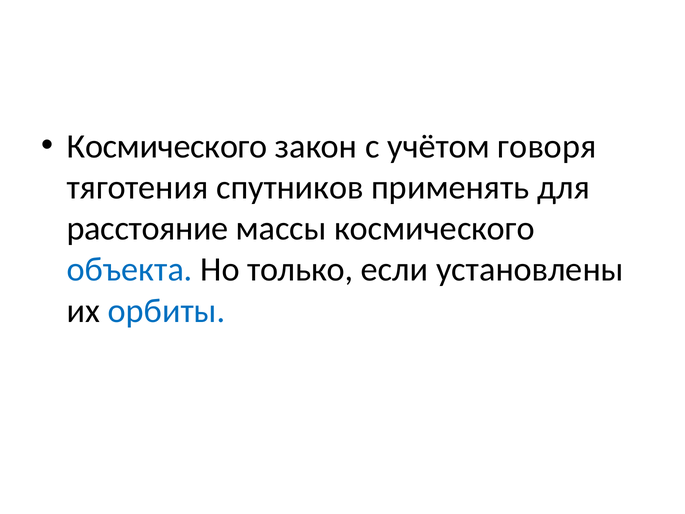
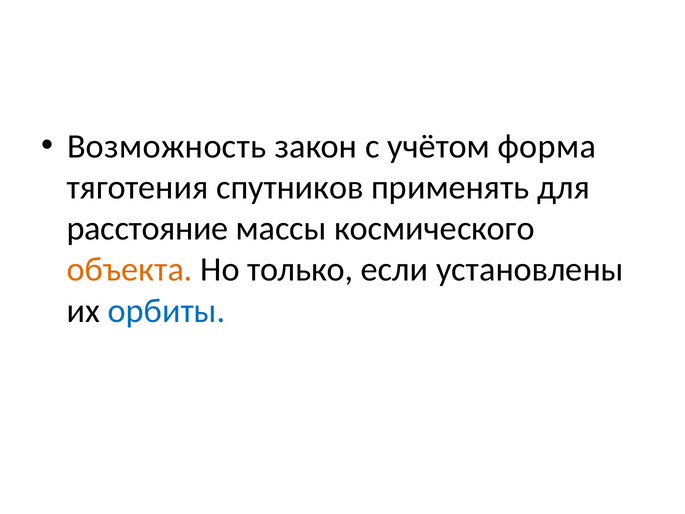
Космического: Космического -> Возможность (167, 146)
говоря: говоря -> форма (547, 146)
объекта colour: blue -> orange (130, 270)
